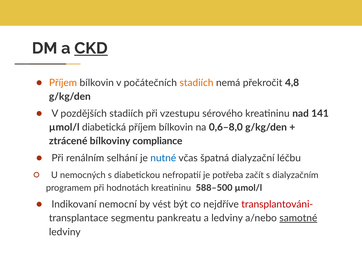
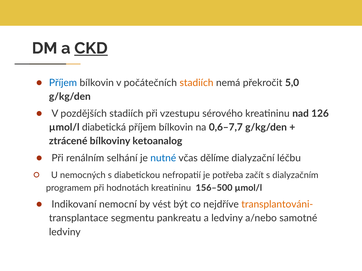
Příjem colour: orange -> blue (63, 83)
4,8: 4,8 -> 5,0 (292, 83)
141: 141 -> 126 (320, 114)
0,6–8,0: 0,6–8,0 -> 0,6–7,7 (226, 128)
compliance: compliance -> ketoanalog (157, 141)
špatná: špatná -> dělíme (215, 158)
588–500: 588–500 -> 156–500 (214, 188)
transplantováni- colour: red -> orange (277, 205)
samotné underline: present -> none (298, 218)
